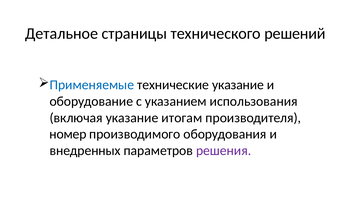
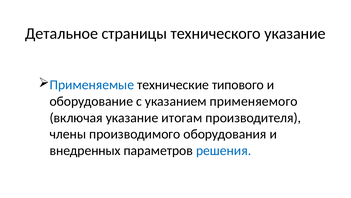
технического решений: решений -> указание (295, 33)
технические указание: указание -> типового (238, 85)
использования: использования -> применяемого (254, 101)
номер: номер -> члены (68, 134)
решения colour: purple -> blue (224, 150)
